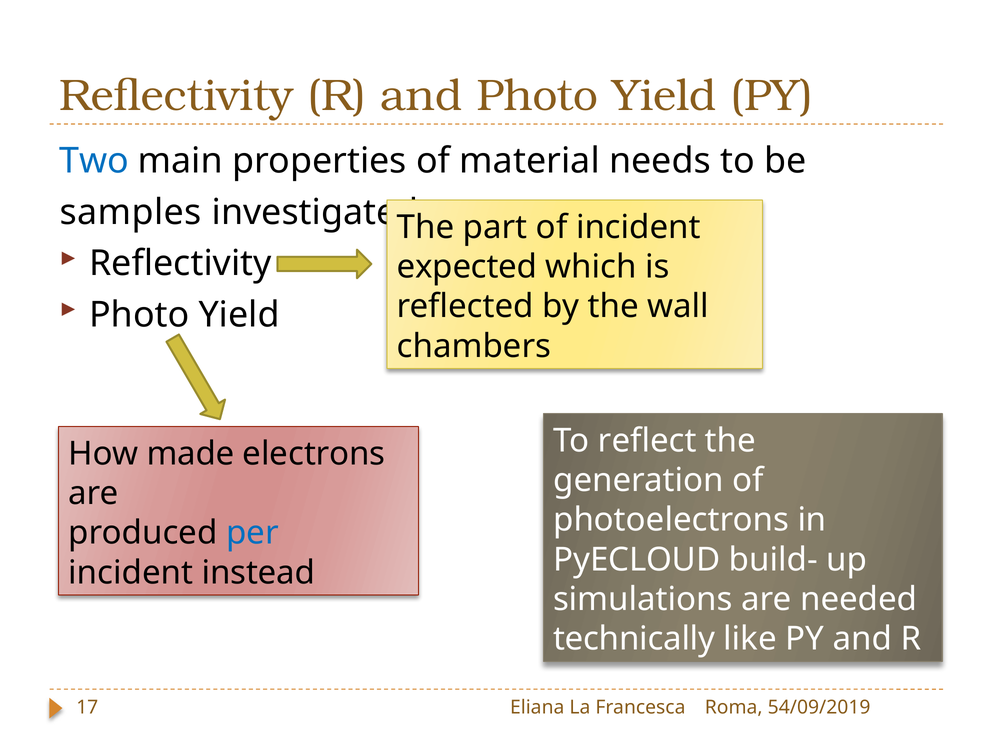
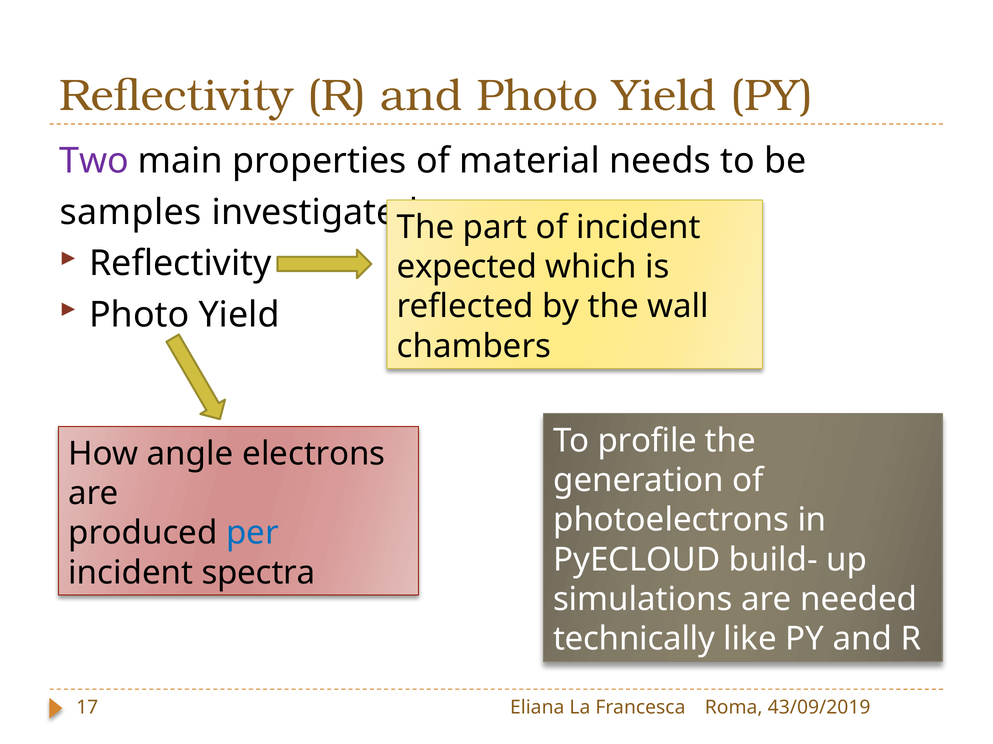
Two colour: blue -> purple (94, 161)
reflect: reflect -> profile (647, 441)
made: made -> angle (190, 454)
instead: instead -> spectra (258, 573)
54/09/2019: 54/09/2019 -> 43/09/2019 (819, 708)
